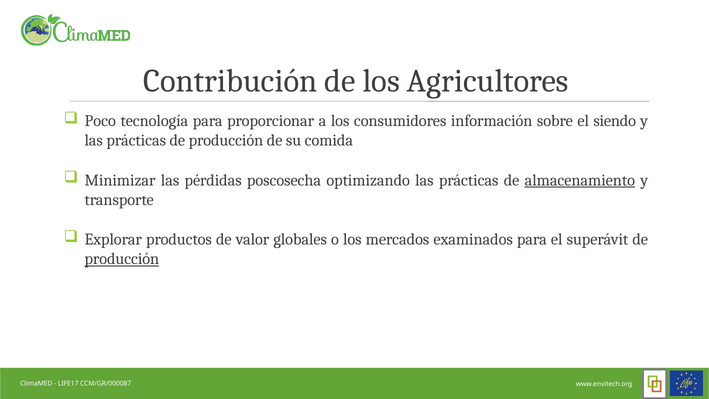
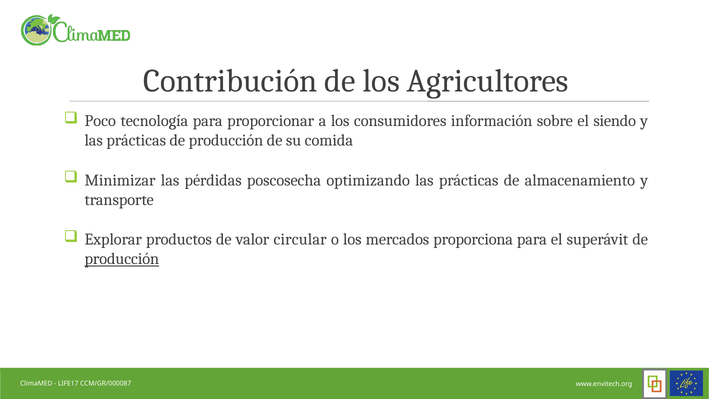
almacenamiento underline: present -> none (580, 180)
globales: globales -> circular (300, 239)
examinados: examinados -> proporciona (473, 239)
